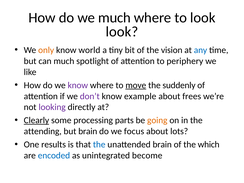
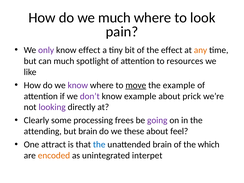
look: look -> pain (122, 32)
only colour: orange -> purple (46, 50)
know world: world -> effect (89, 50)
the vision: vision -> effect (172, 50)
any colour: blue -> orange (200, 50)
periphery: periphery -> resources (185, 61)
the suddenly: suddenly -> example (179, 85)
frees: frees -> prick (192, 96)
Clearly underline: present -> none (36, 120)
parts: parts -> frees (124, 120)
going colour: orange -> purple (157, 120)
focus: focus -> these (134, 131)
lots: lots -> feel (179, 131)
results: results -> attract (54, 144)
encoded colour: blue -> orange (54, 155)
become: become -> interpet (147, 155)
